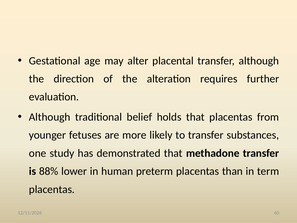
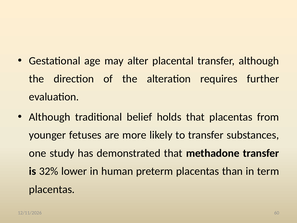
88%: 88% -> 32% (49, 171)
